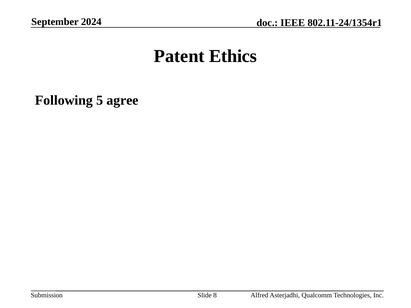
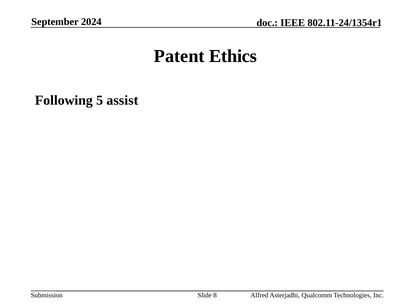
agree: agree -> assist (122, 100)
